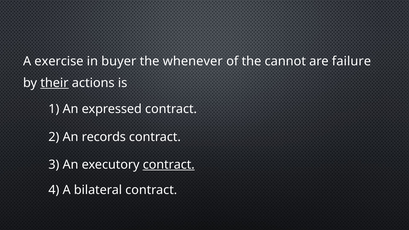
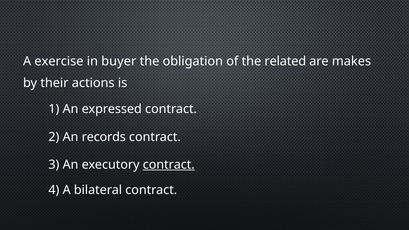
whenever: whenever -> obligation (193, 61)
cannot: cannot -> related (285, 61)
failure: failure -> makes (351, 61)
their underline: present -> none (54, 83)
